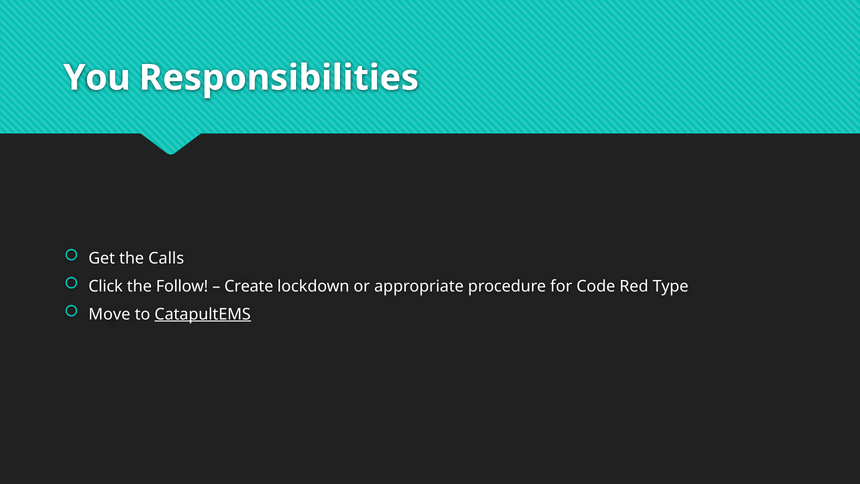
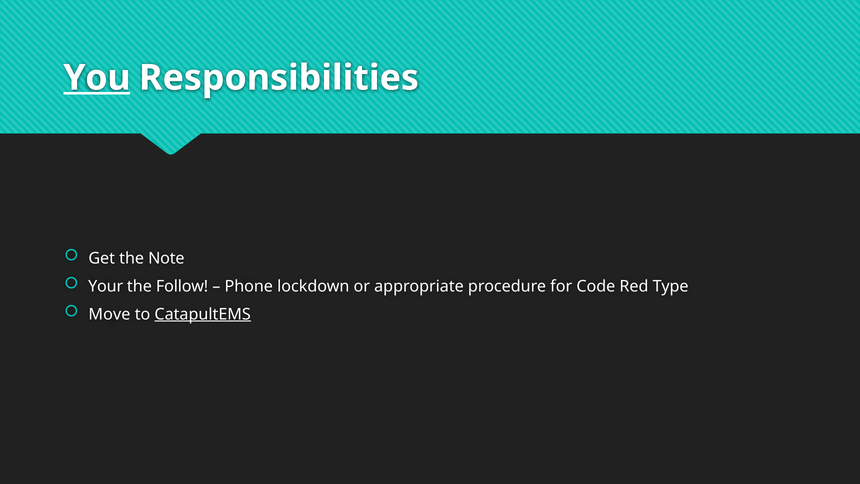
You underline: none -> present (97, 78)
Calls: Calls -> Note (166, 258)
Click: Click -> Your (106, 286)
Create: Create -> Phone (249, 286)
